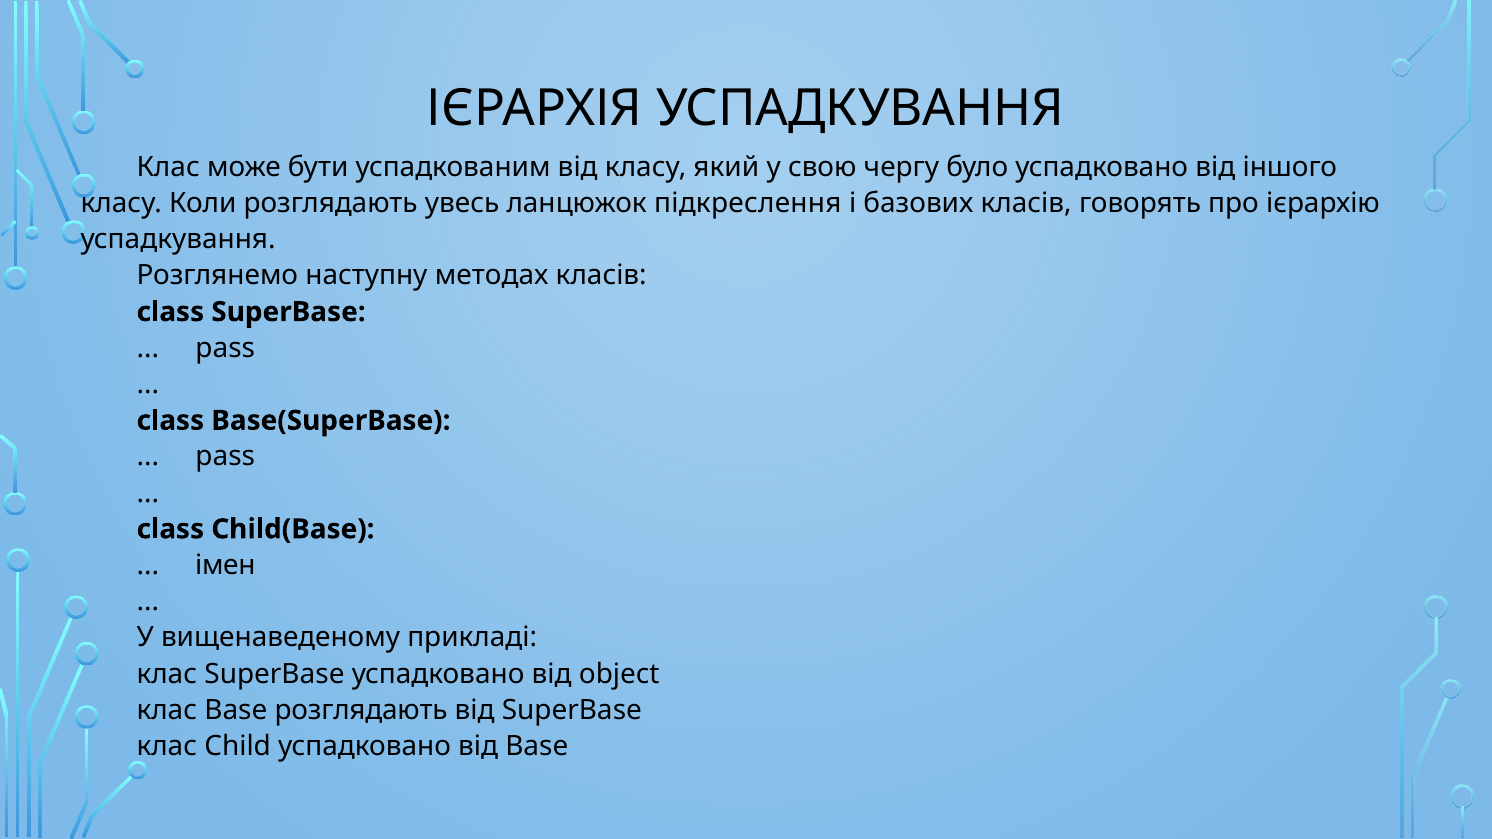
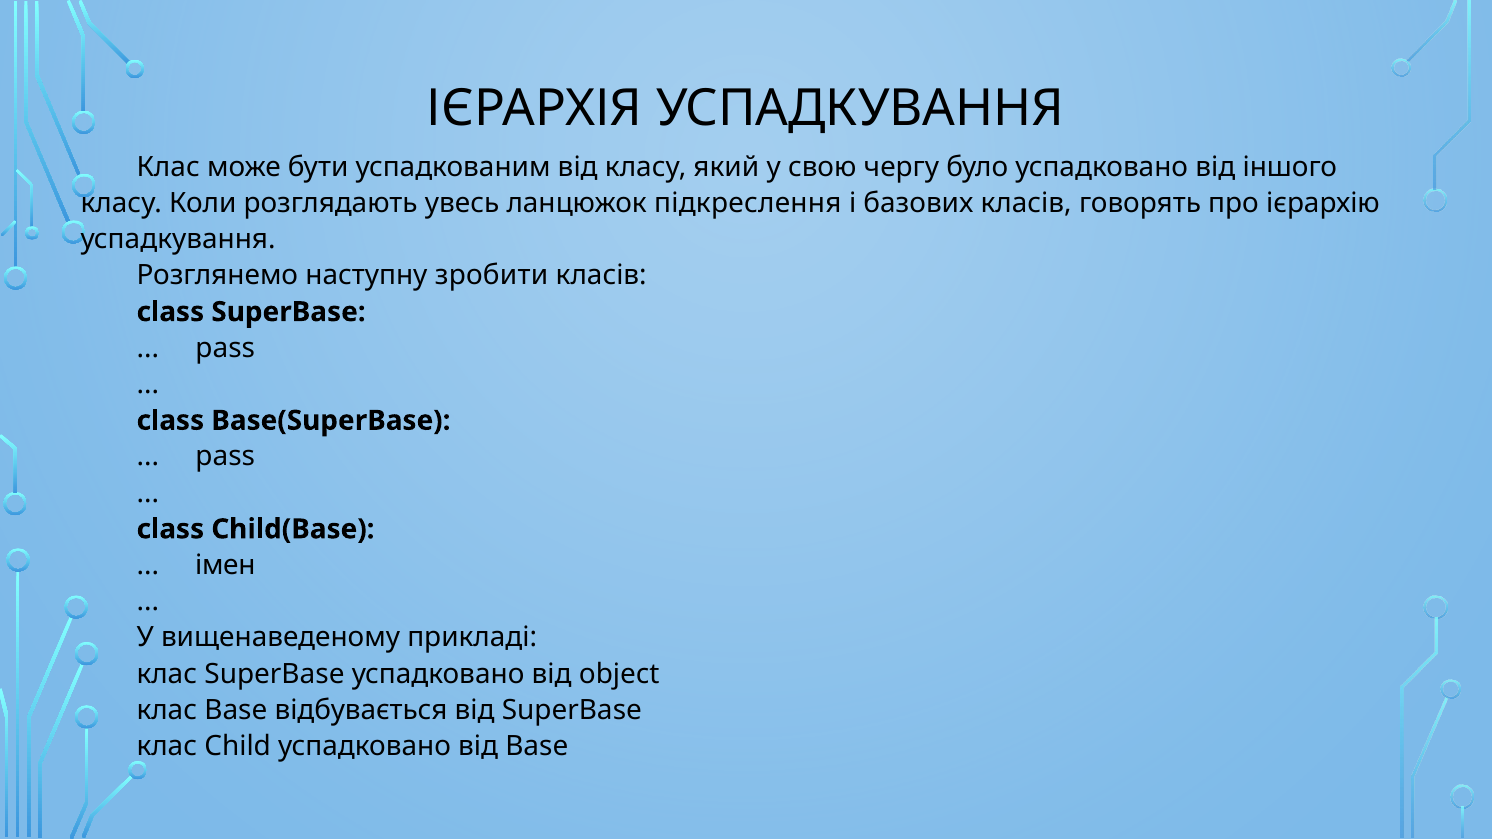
методах: методах -> зробити (492, 276)
Base розглядають: розглядають -> відбувається (361, 710)
